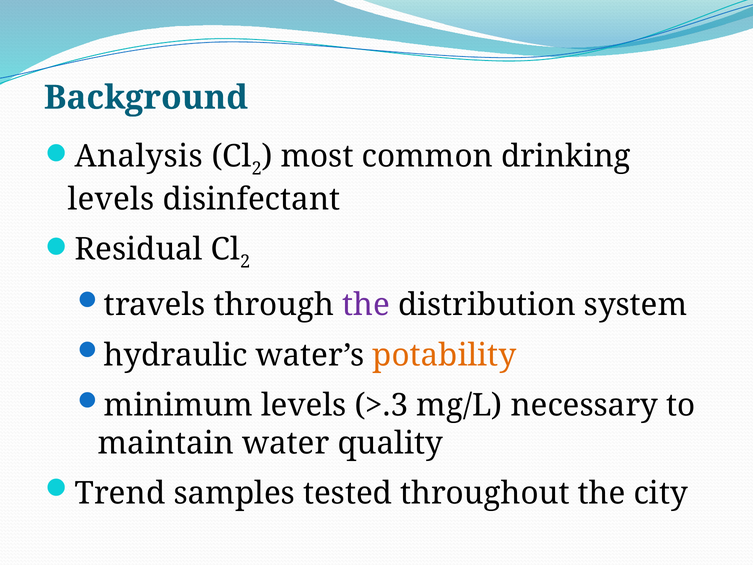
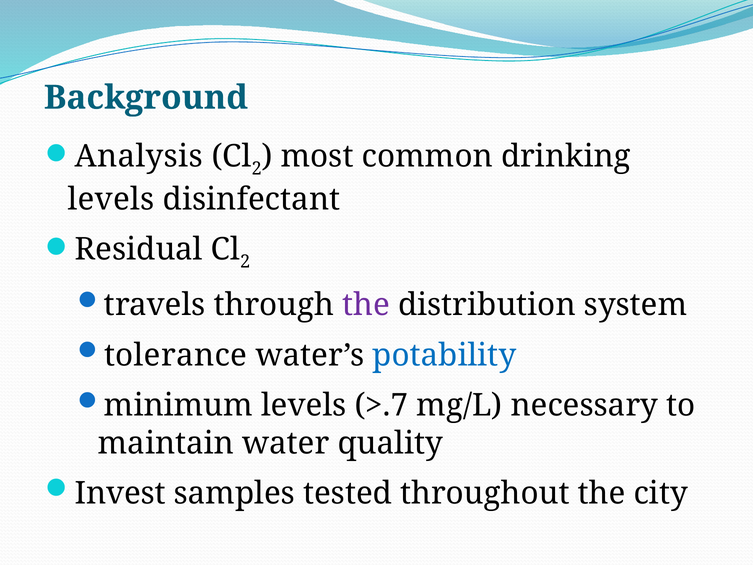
hydraulic: hydraulic -> tolerance (176, 355)
potability colour: orange -> blue (444, 355)
>.3: >.3 -> >.7 (381, 405)
Trend: Trend -> Invest (120, 493)
